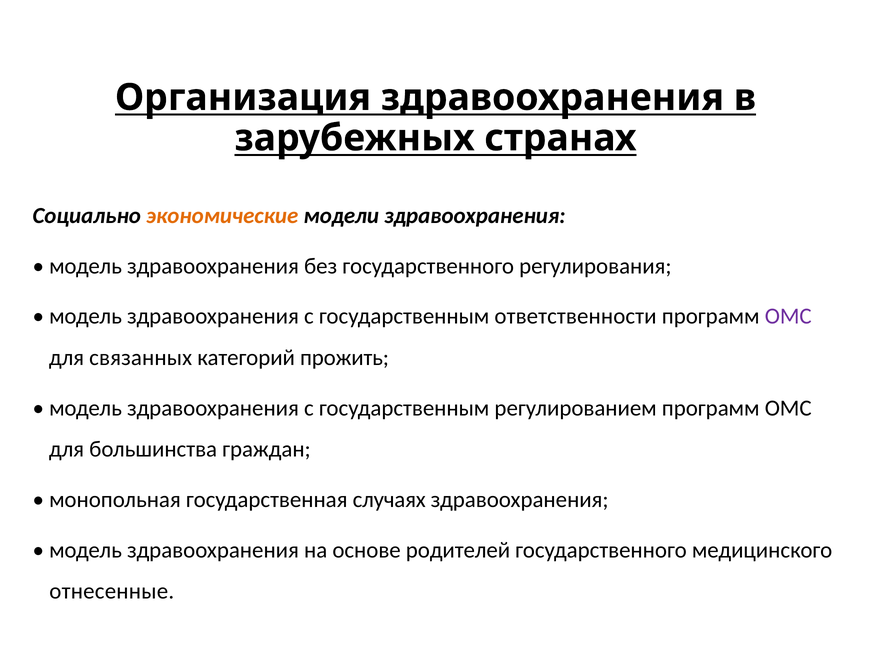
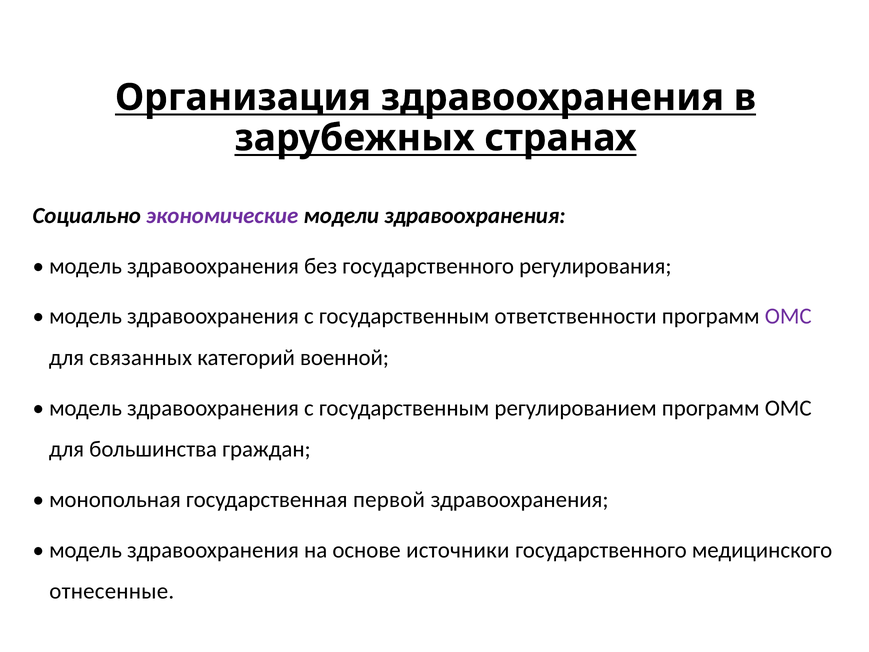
экономические colour: orange -> purple (222, 216)
прожить: прожить -> военной (344, 358)
случаях: случаях -> первой (389, 499)
родителей: родителей -> источники (458, 550)
